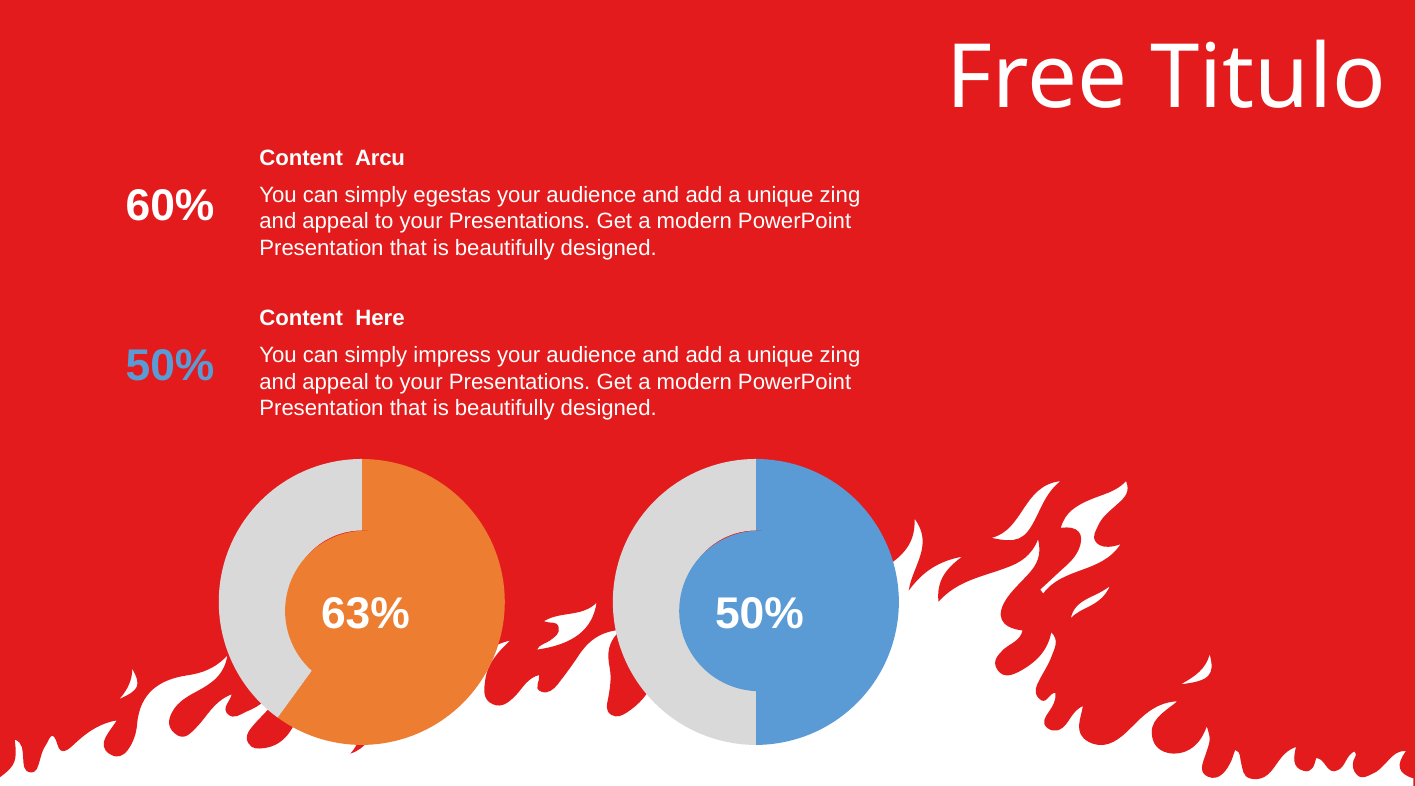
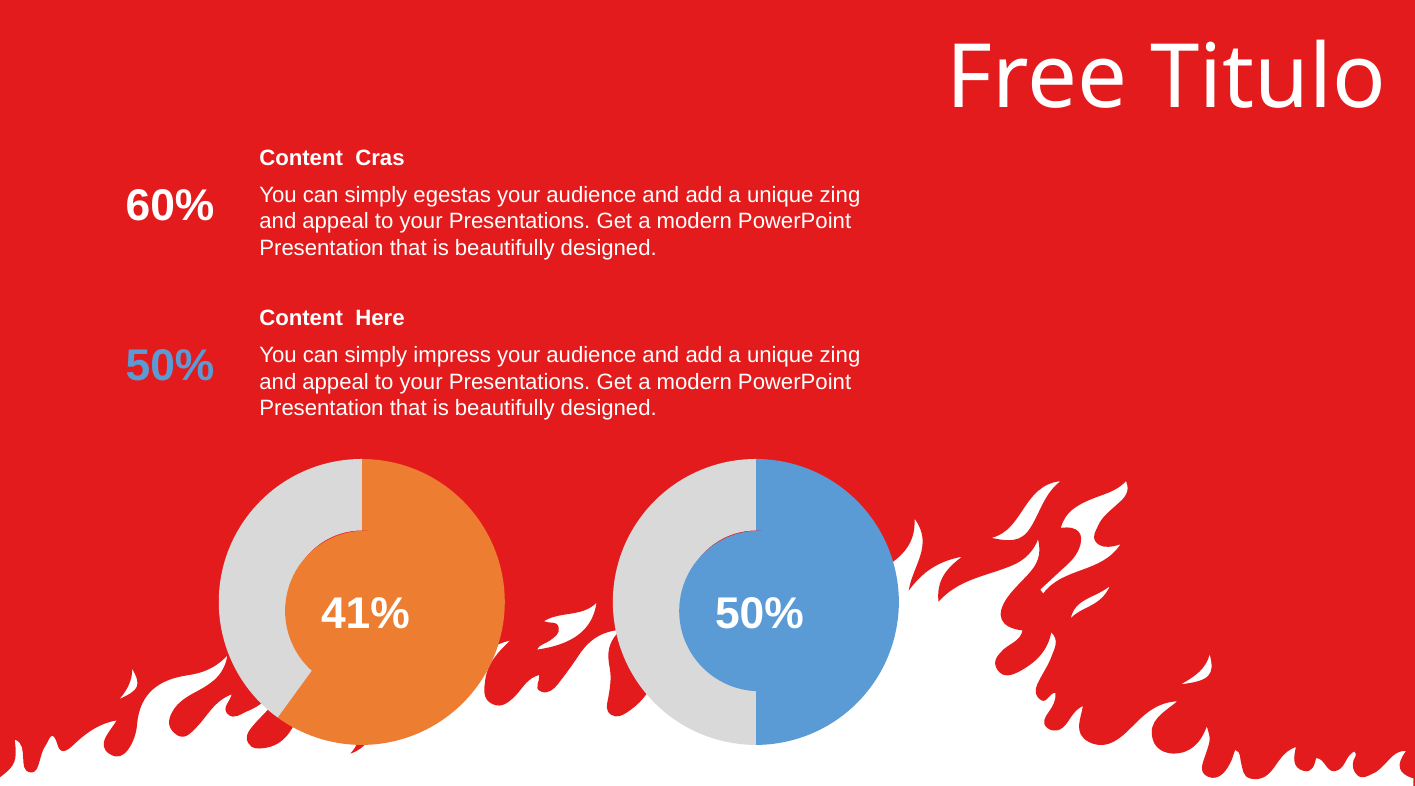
Arcu: Arcu -> Cras (380, 158)
63%: 63% -> 41% (365, 614)
